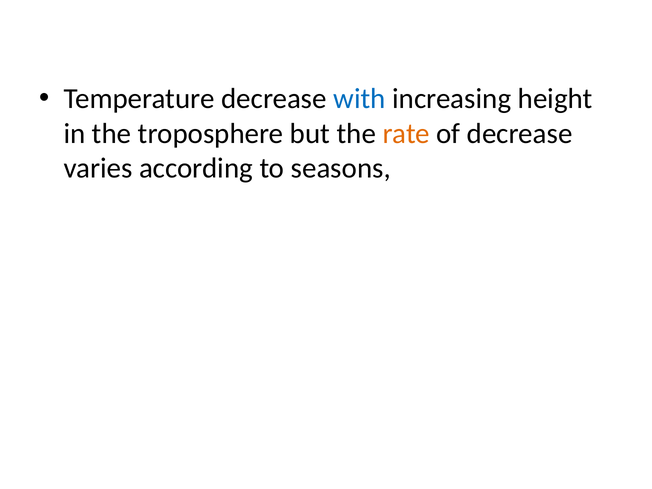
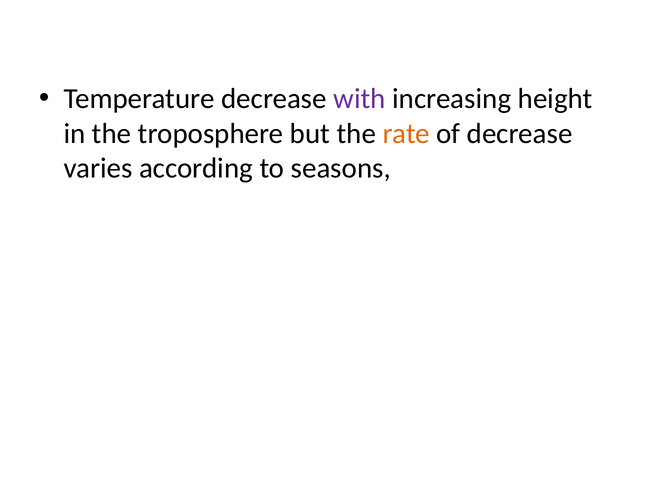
with colour: blue -> purple (359, 99)
